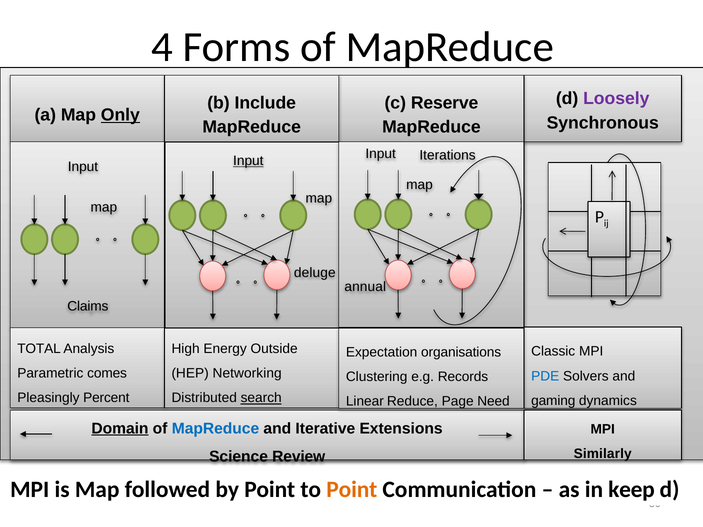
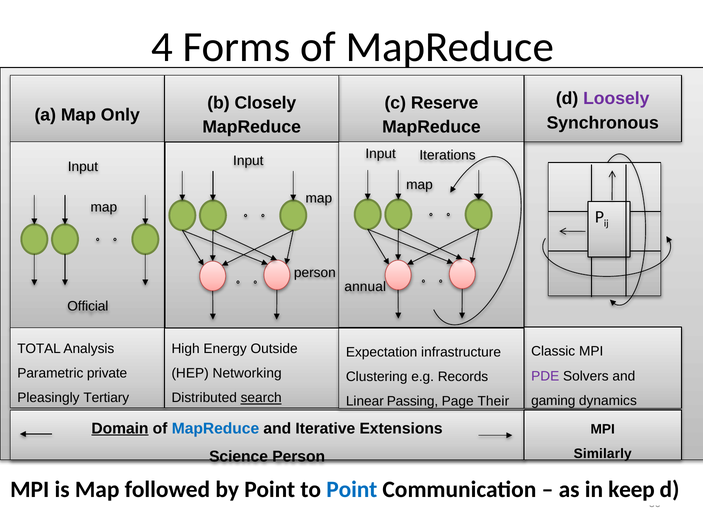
Include: Include -> Closely (265, 103)
Only underline: present -> none (120, 115)
Input underline: present -> none (248, 161)
deluge: deluge -> person (315, 273)
Claims: Claims -> Official (88, 307)
organisations: organisations -> infrastructure (461, 352)
comes: comes -> private (107, 373)
PDE colour: blue -> purple (545, 376)
Percent: Percent -> Tertiary (106, 398)
Reduce: Reduce -> Passing (412, 402)
Need: Need -> Their (493, 402)
Science Review: Review -> Person (299, 457)
Point colour: orange -> blue (352, 490)
